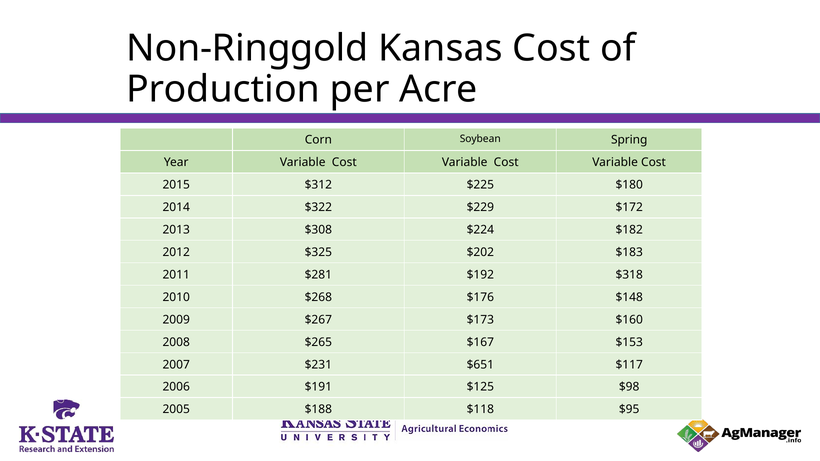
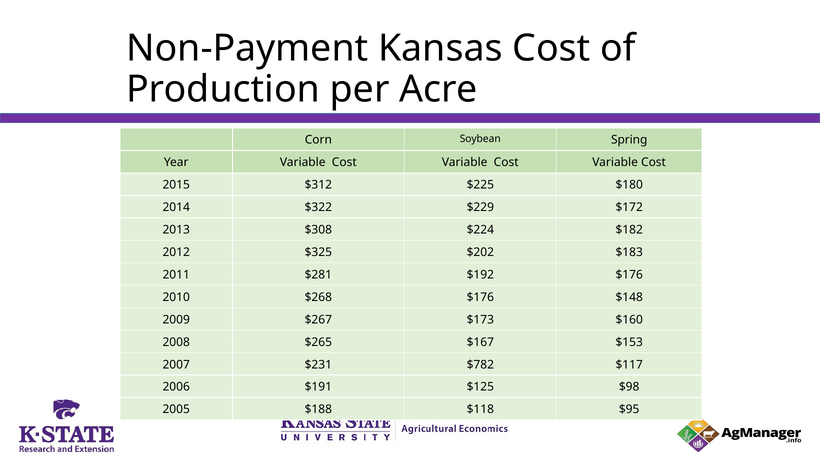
Non-Ringgold: Non-Ringgold -> Non-Payment (247, 49)
$192 $318: $318 -> $176 (629, 275)
$651: $651 -> $782 (480, 365)
